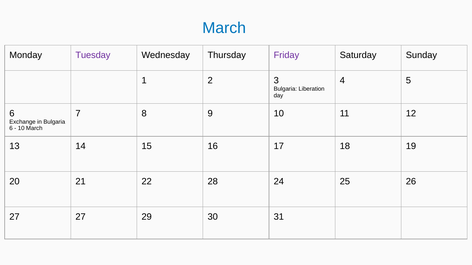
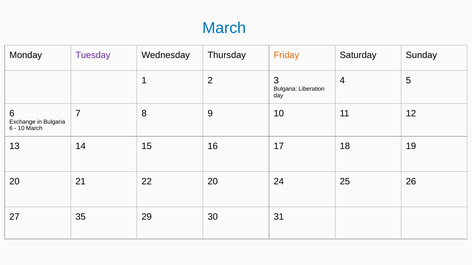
Friday colour: purple -> orange (286, 55)
22 28: 28 -> 20 (213, 182)
27 27: 27 -> 35 (81, 217)
